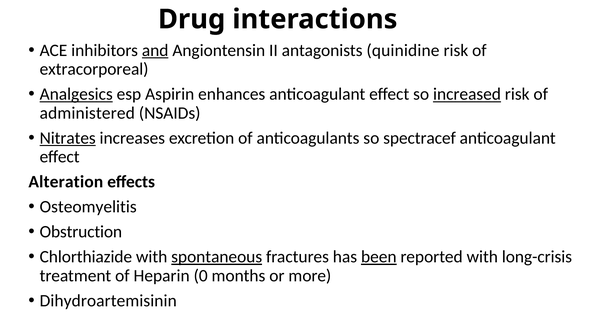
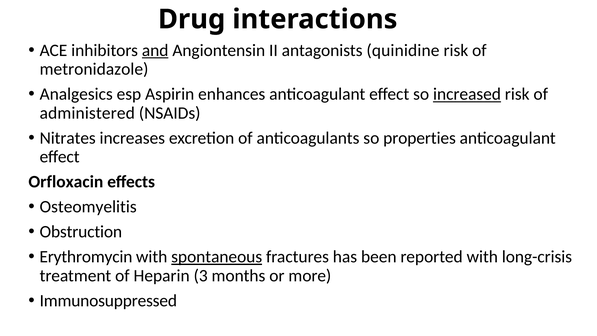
extracorporeal: extracorporeal -> metronidazole (94, 69)
Analgesics underline: present -> none (76, 94)
Nitrates underline: present -> none (68, 138)
spectracef: spectracef -> properties (420, 138)
Alteration: Alteration -> Orfloxacin (66, 182)
Chlorthiazide: Chlorthiazide -> Erythromycin (86, 257)
been underline: present -> none (379, 257)
0: 0 -> 3 (201, 275)
Dihydroartemisinin: Dihydroartemisinin -> Immunosuppressed (108, 300)
